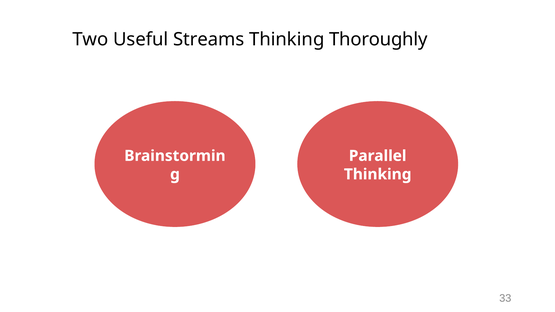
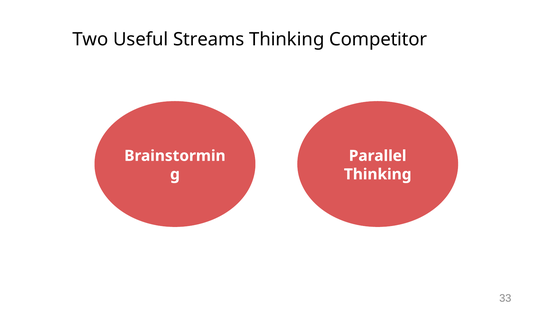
Thoroughly: Thoroughly -> Competitor (378, 39)
